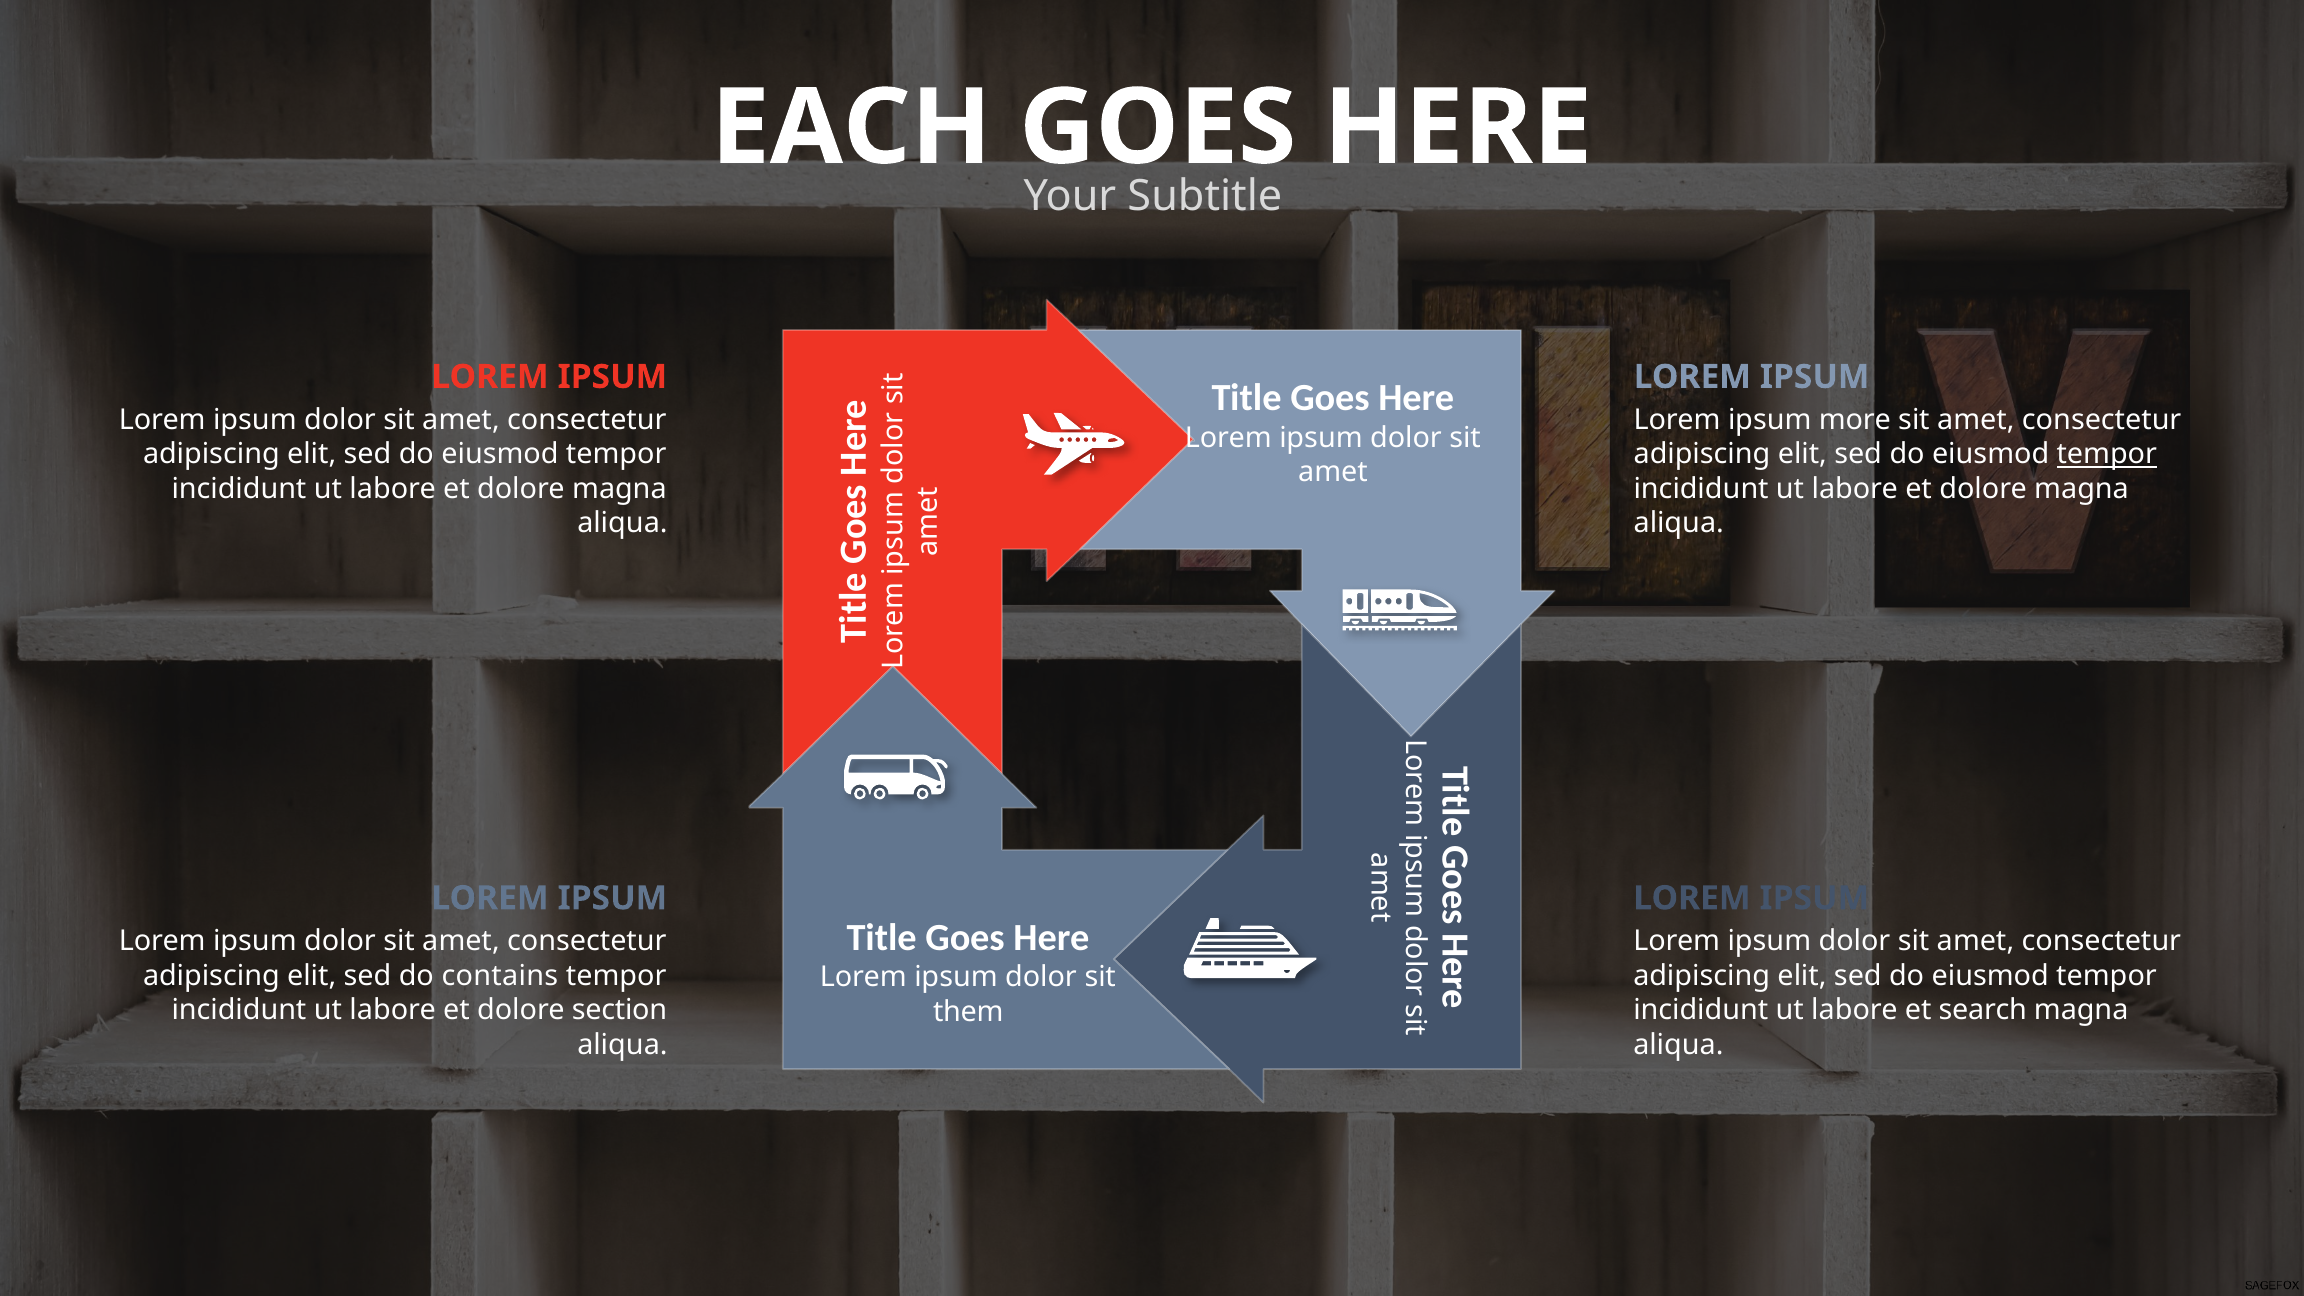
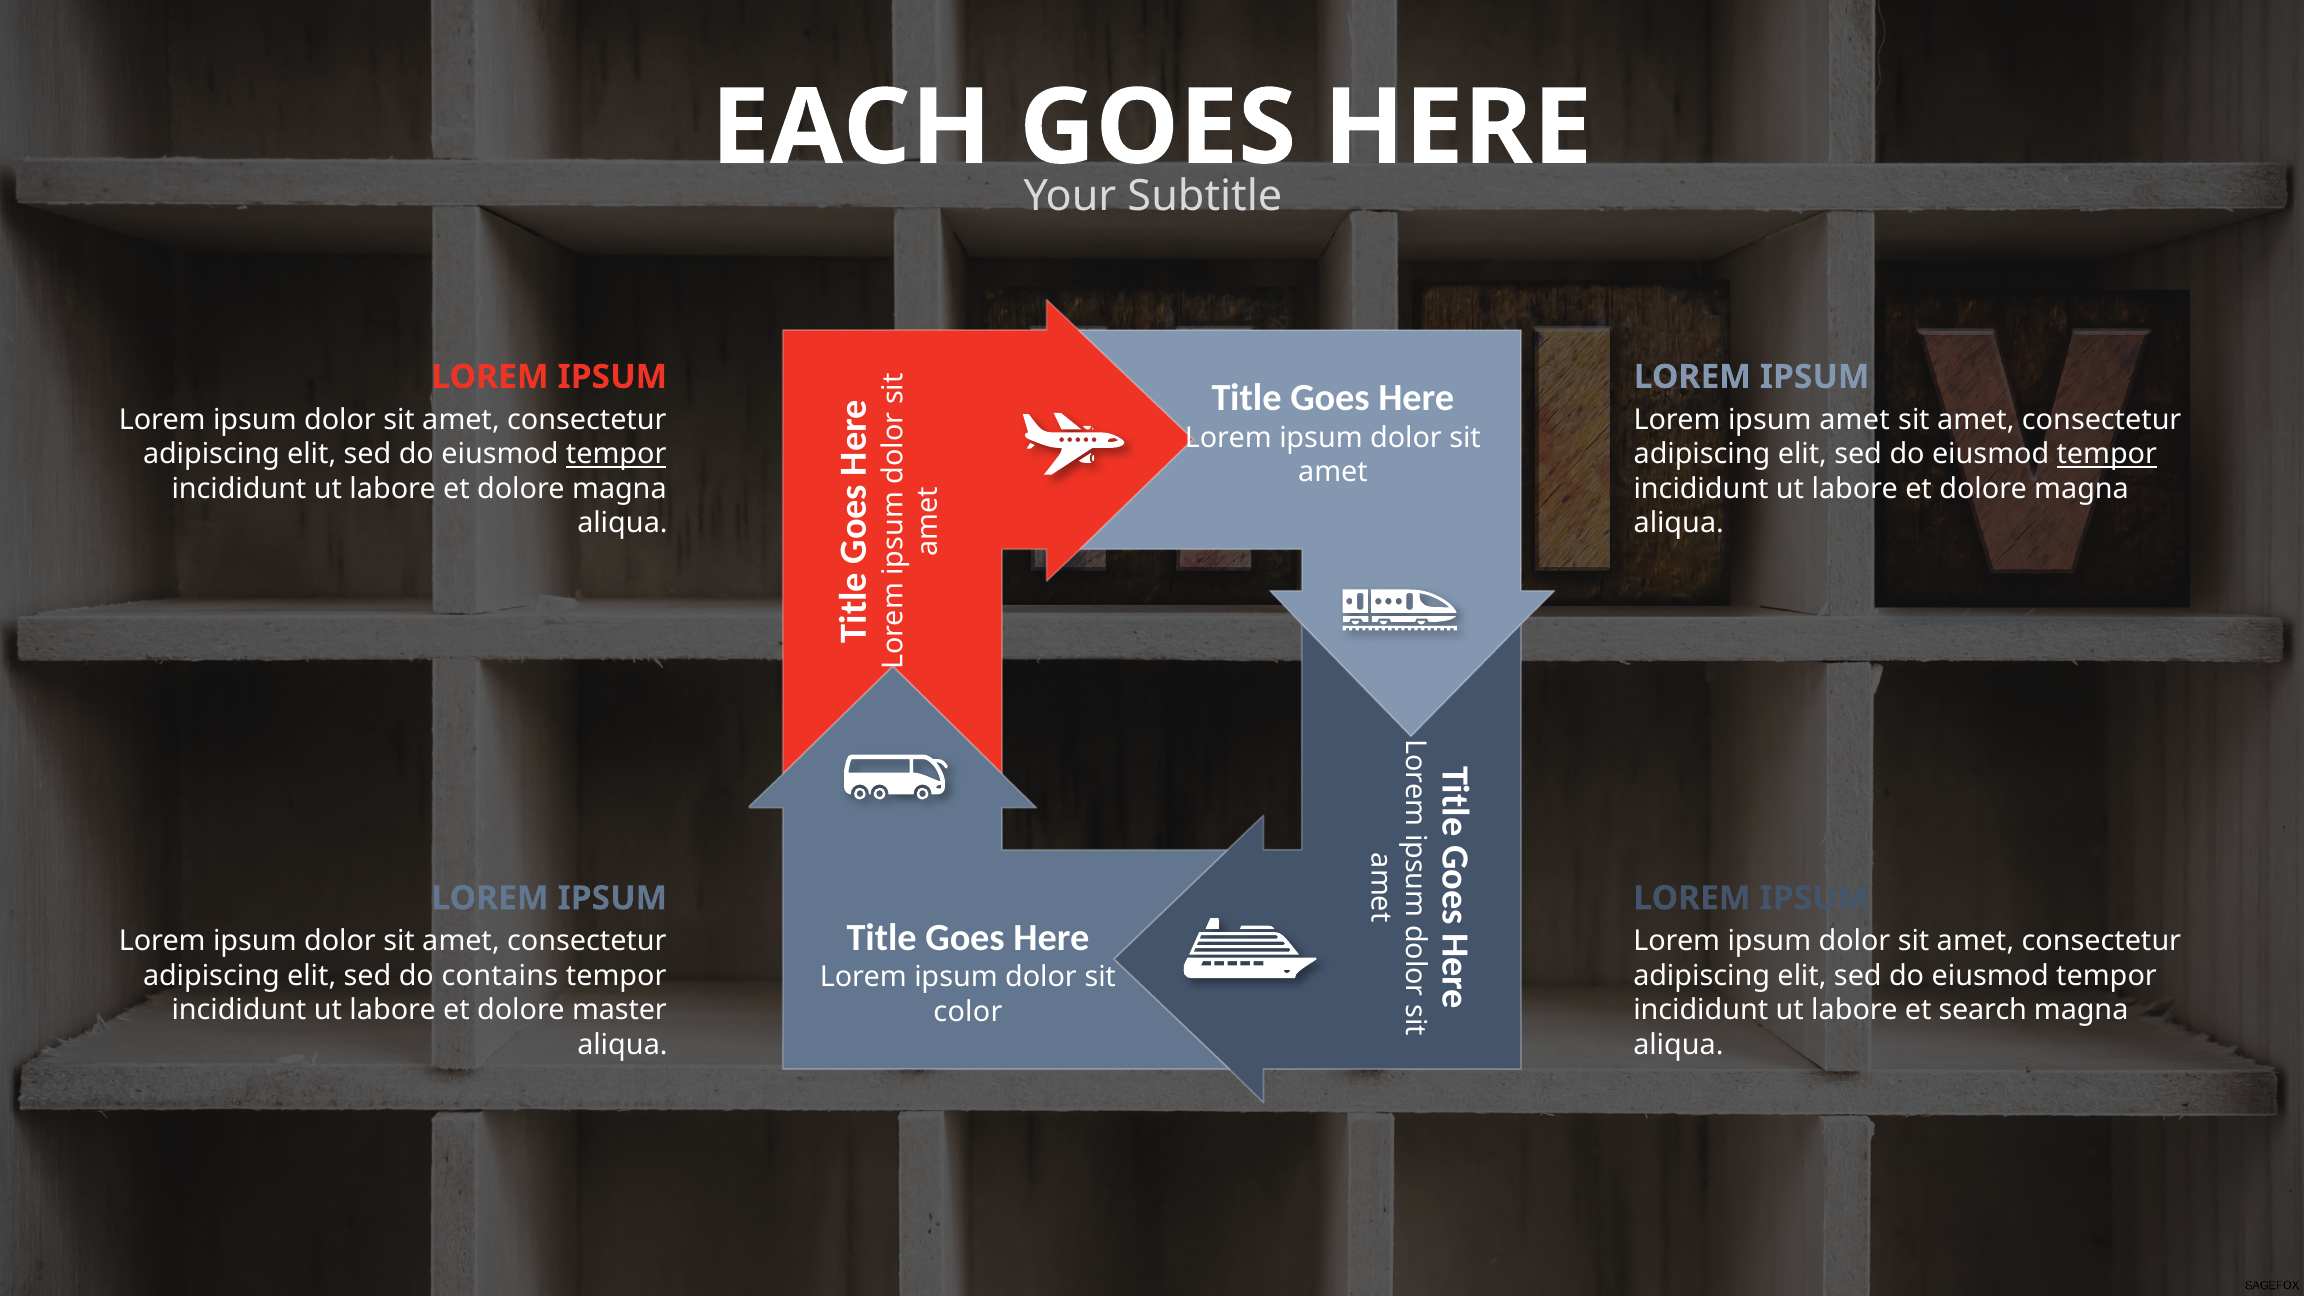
ipsum more: more -> amet (1855, 420)
tempor underline: none -> present (616, 454)
section: section -> master (619, 1010)
them: them -> color (968, 1012)
